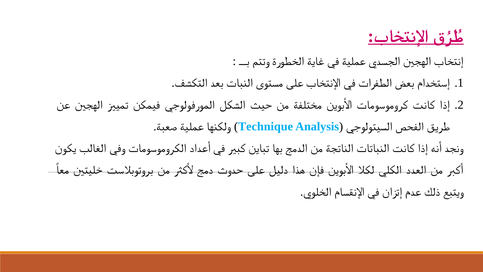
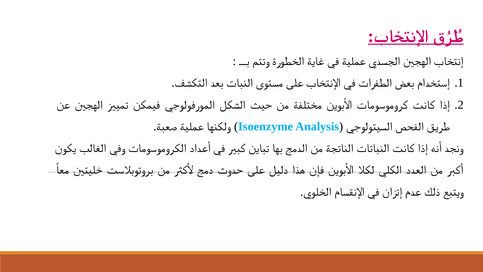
Technique: Technique -> Isoenzyme (266, 126)
